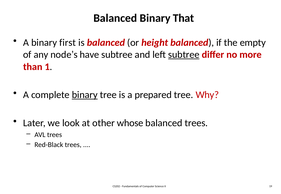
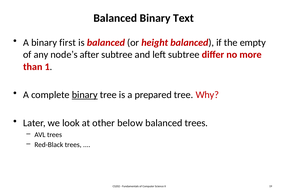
That: That -> Text (184, 18)
have: have -> after (89, 55)
subtree underline: present -> none (184, 55)
whose: whose -> below (130, 123)
